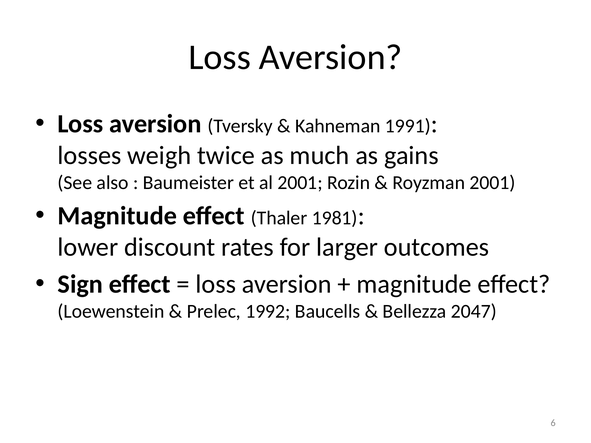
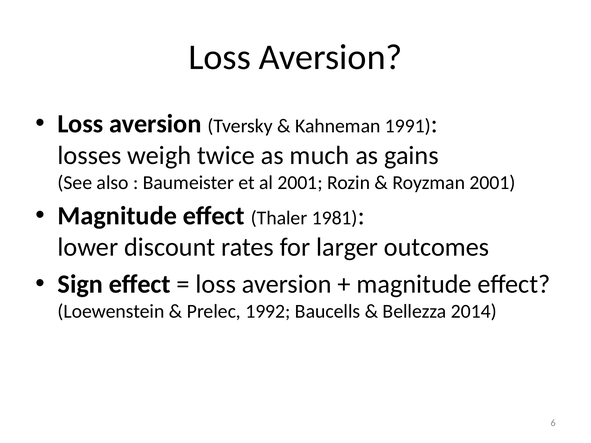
2047: 2047 -> 2014 (474, 311)
